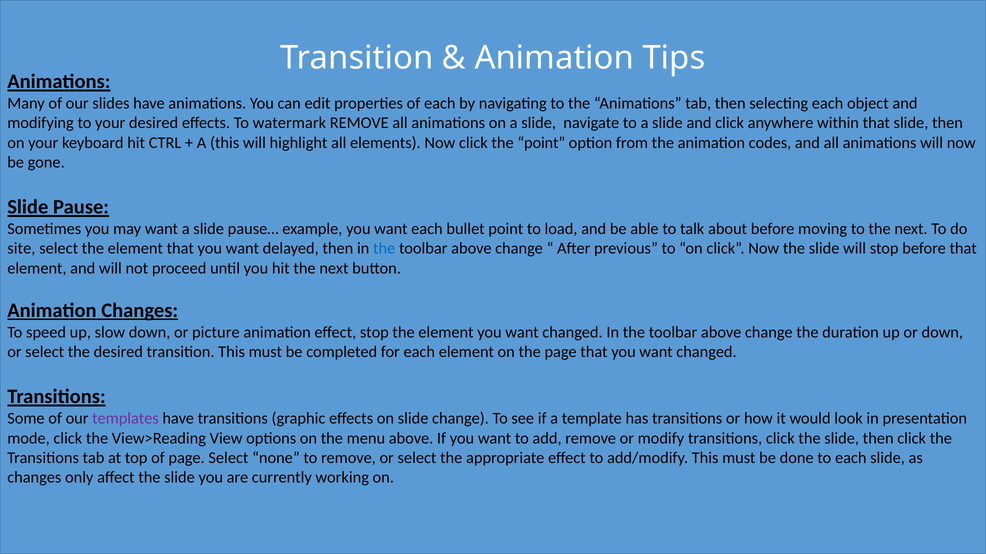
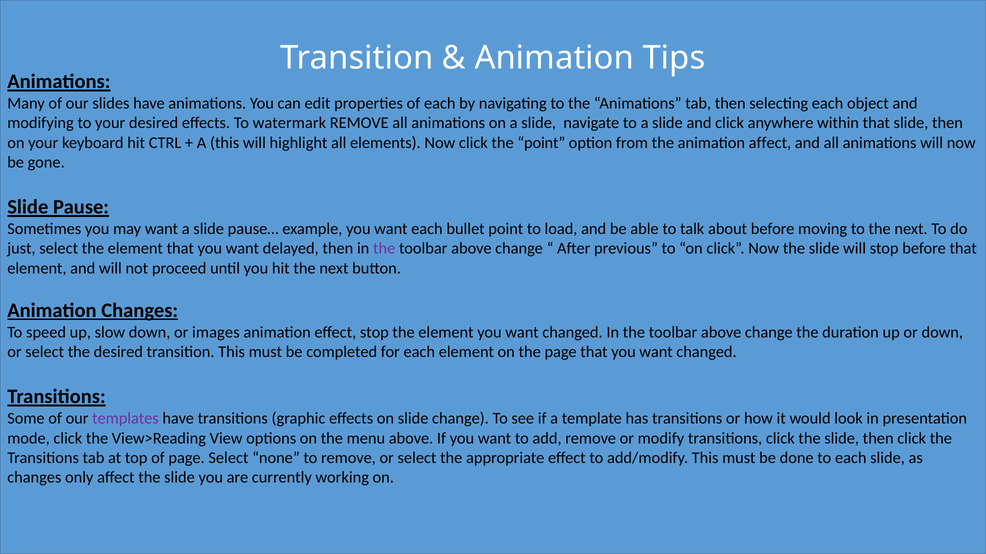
animation codes: codes -> affect (770, 143)
site: site -> just (21, 249)
the colour: blue -> purple (384, 249)
picture: picture -> images (216, 333)
